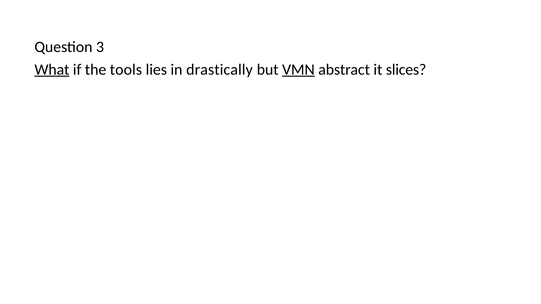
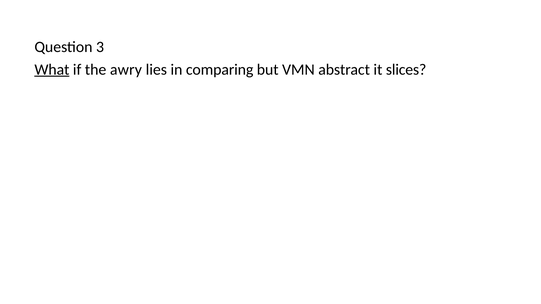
tools: tools -> awry (126, 70)
drastically: drastically -> comparing (220, 70)
VMN underline: present -> none (298, 70)
